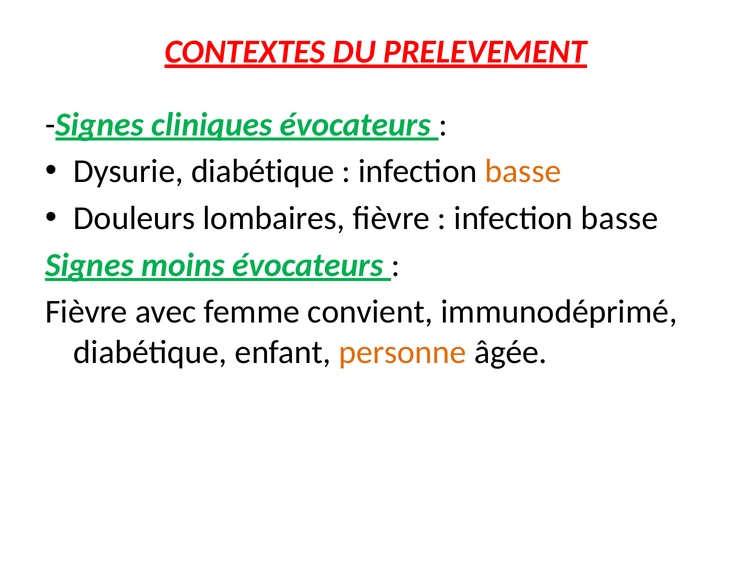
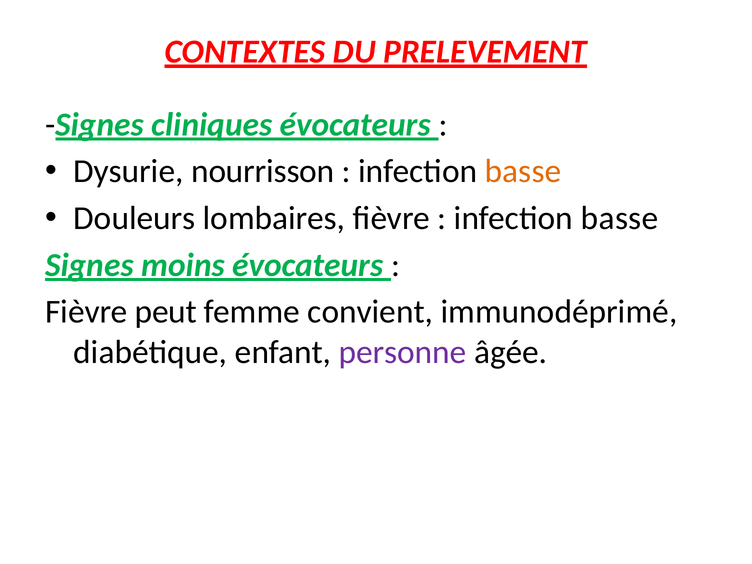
Dysurie diabétique: diabétique -> nourrisson (263, 171)
avec: avec -> peut (166, 312)
personne colour: orange -> purple (403, 352)
